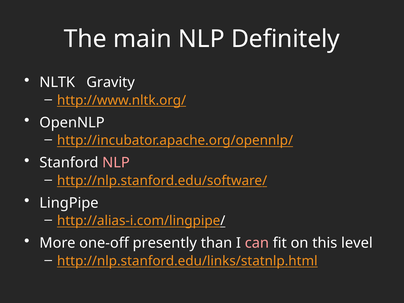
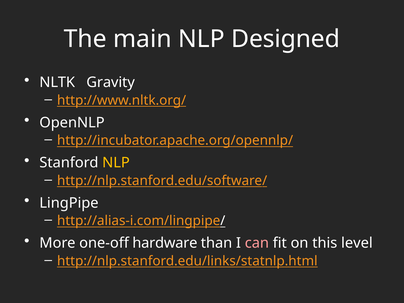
Definitely: Definitely -> Designed (286, 39)
NLP colour: pink -> yellow (116, 163)
presently: presently -> hardware (165, 243)
